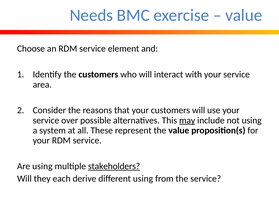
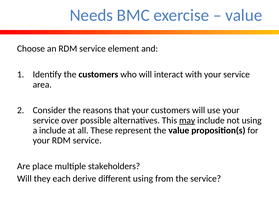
a system: system -> include (53, 130)
Are using: using -> place (42, 166)
stakeholders underline: present -> none (114, 166)
